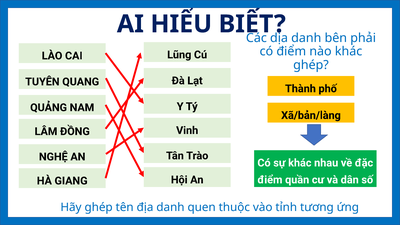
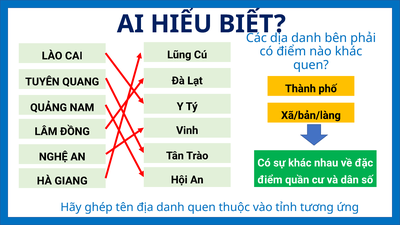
ghép: ghép -> quen (311, 65)
